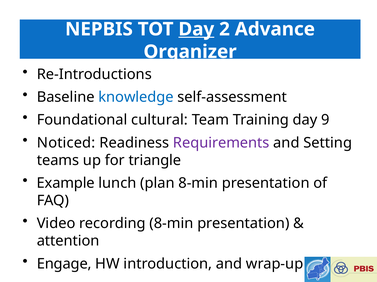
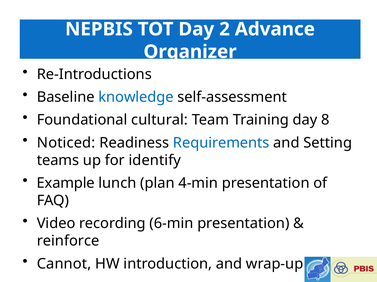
Day underline: present -> none (196, 29)
9: 9 -> 8 (325, 120)
Requirements colour: purple -> blue (221, 143)
triangle: triangle -> identify (155, 161)
plan 8-min: 8-min -> 4-min (198, 184)
recording 8-min: 8-min -> 6-min (171, 224)
attention: attention -> reinforce (68, 242)
Engage: Engage -> Cannot (64, 264)
